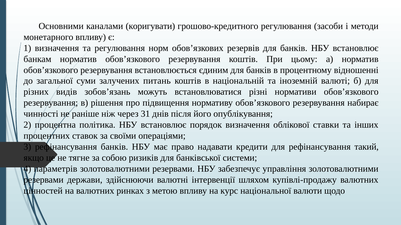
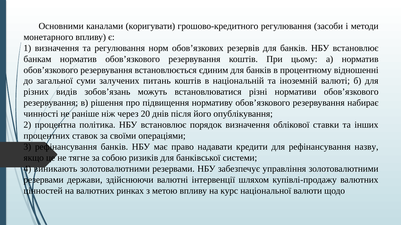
31: 31 -> 20 (145, 114)
такий: такий -> назву (366, 147)
параметрів: параметрів -> виникають (56, 169)
